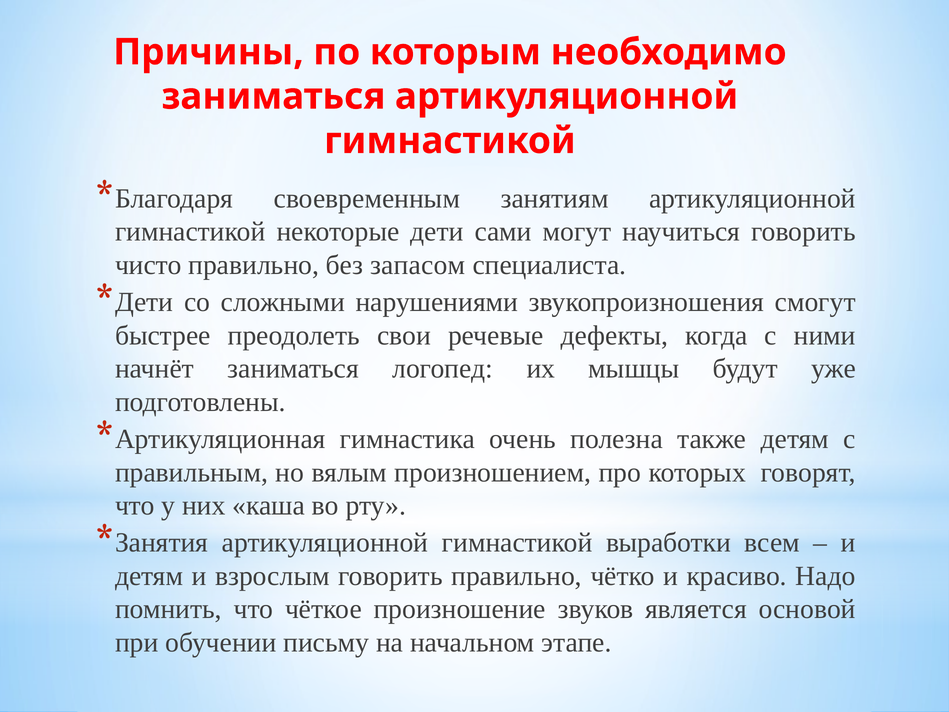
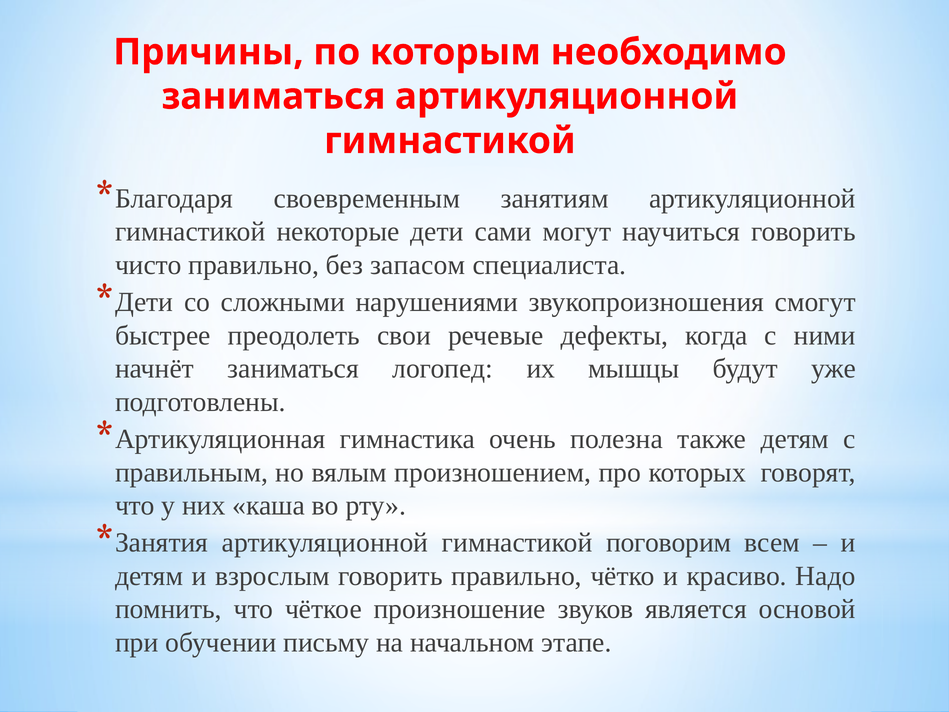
выработки: выработки -> поговорим (669, 543)
